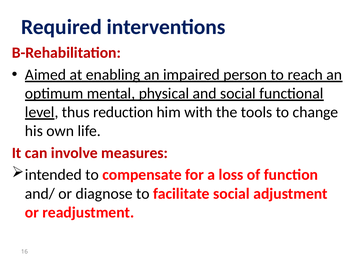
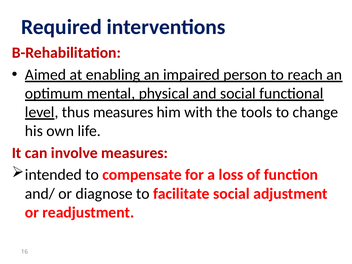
thus reduction: reduction -> measures (123, 112)
